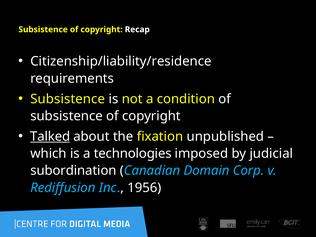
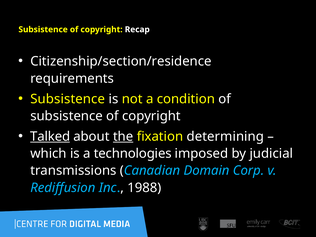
Citizenship/liability/residence: Citizenship/liability/residence -> Citizenship/section/residence (121, 61)
the underline: none -> present (123, 137)
unpublished: unpublished -> determining (225, 137)
subordination: subordination -> transmissions (73, 171)
1956: 1956 -> 1988 (144, 188)
